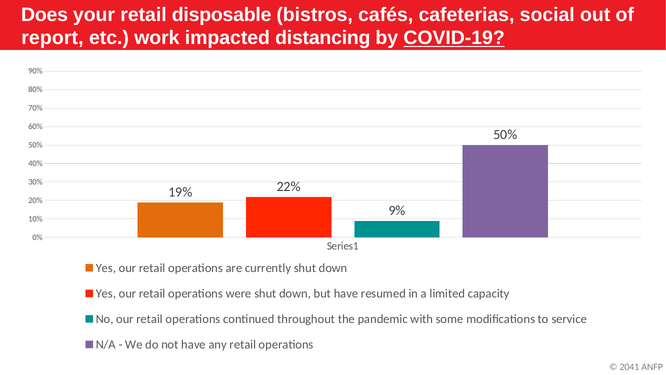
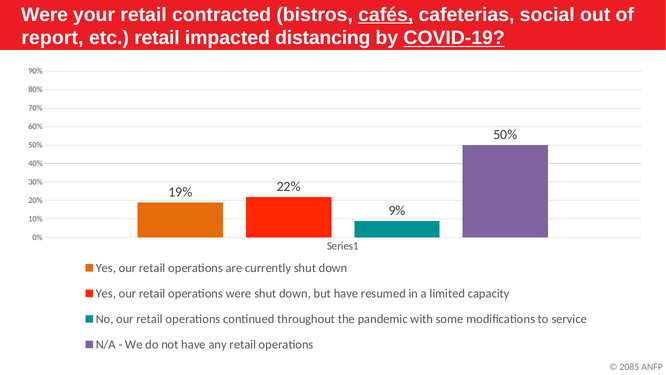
Does: Does -> Were (45, 15)
disposable: disposable -> contracted (222, 15)
cafés underline: none -> present (386, 15)
etc work: work -> retail (157, 38)
2041: 2041 -> 2085 (629, 367)
